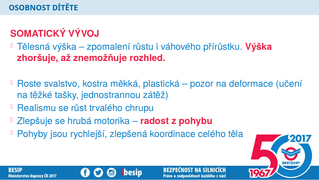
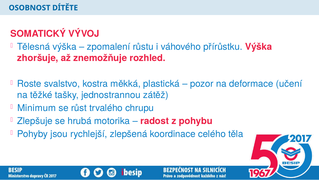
Realismu: Realismu -> Minimum (37, 108)
